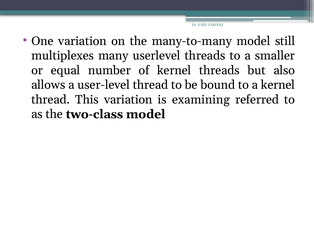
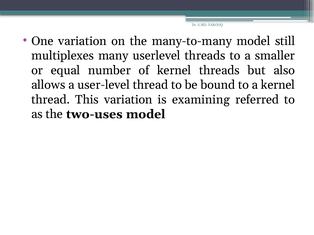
two-class: two-class -> two-uses (94, 114)
